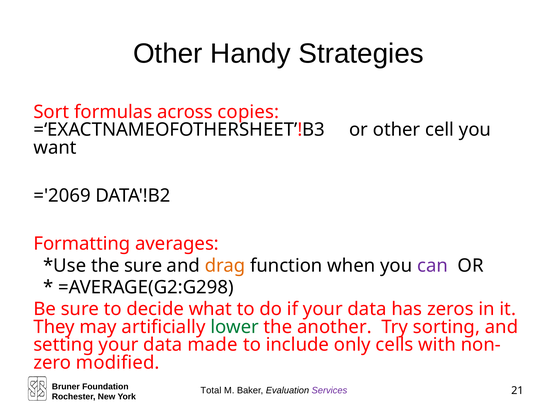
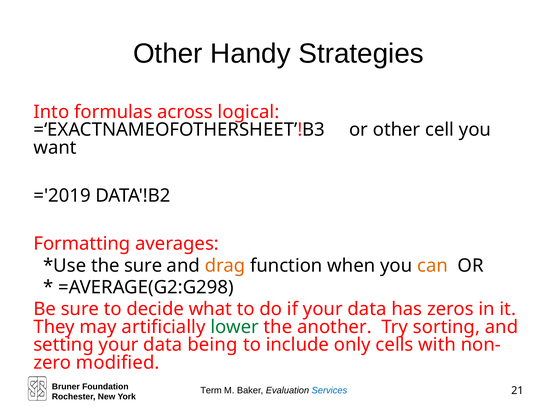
Sort: Sort -> Into (51, 112)
copies: copies -> logical (248, 112)
='2069: ='2069 -> ='2019 (62, 196)
can colour: purple -> orange (433, 265)
made: made -> being (213, 345)
Total: Total -> Term (211, 390)
Services colour: purple -> blue (329, 390)
